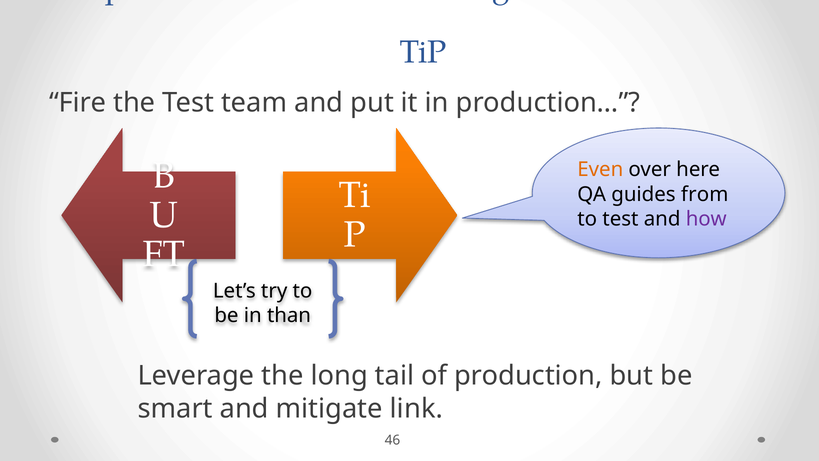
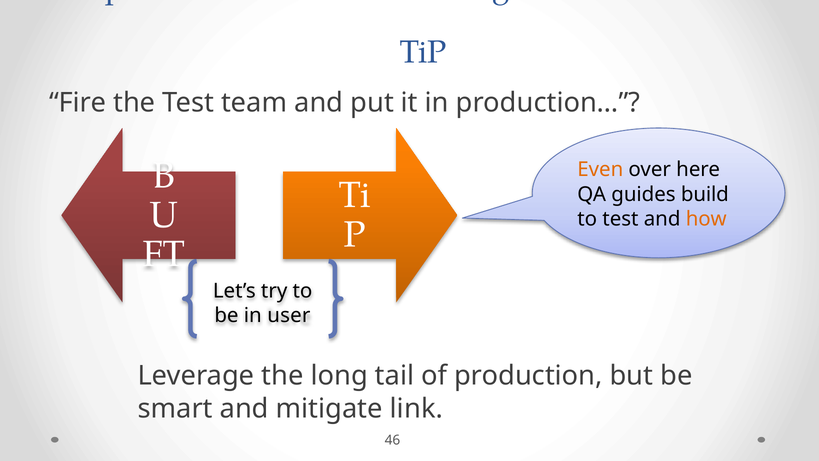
from: from -> build (705, 194)
how colour: purple -> orange (706, 219)
than: than -> user (289, 315)
